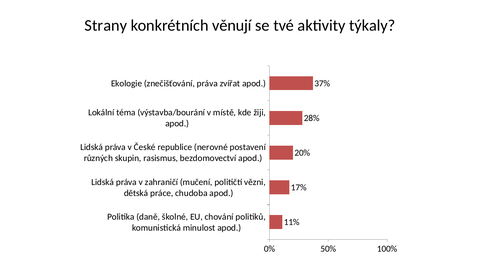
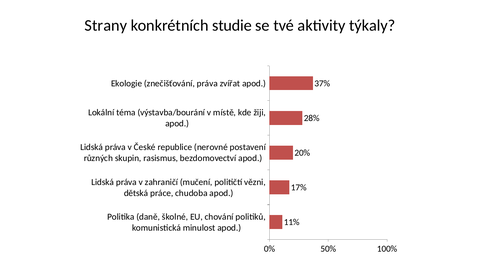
věnují: věnují -> studie (232, 26)
